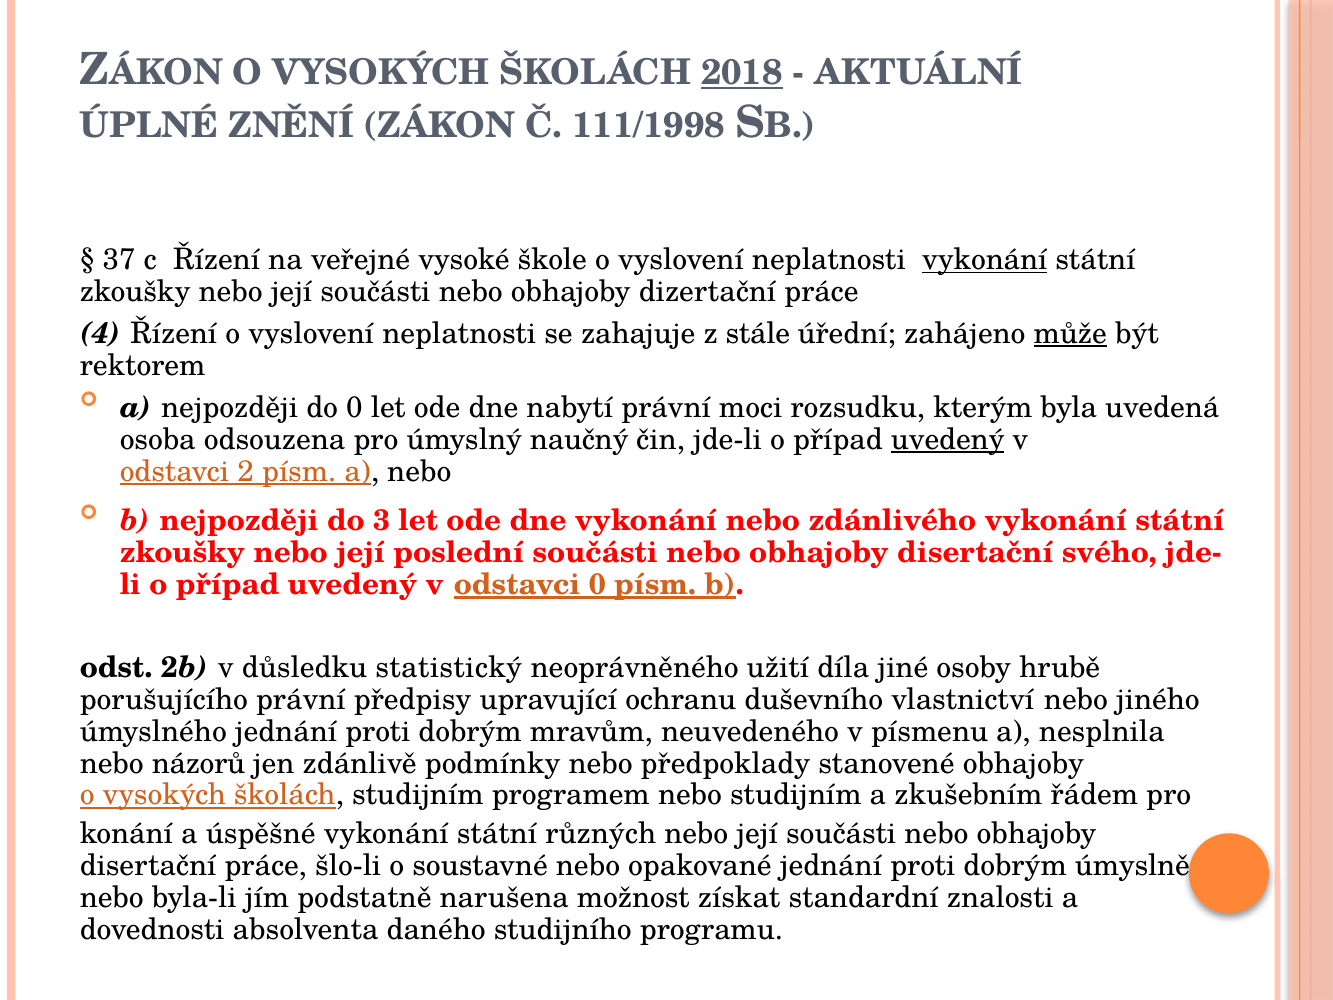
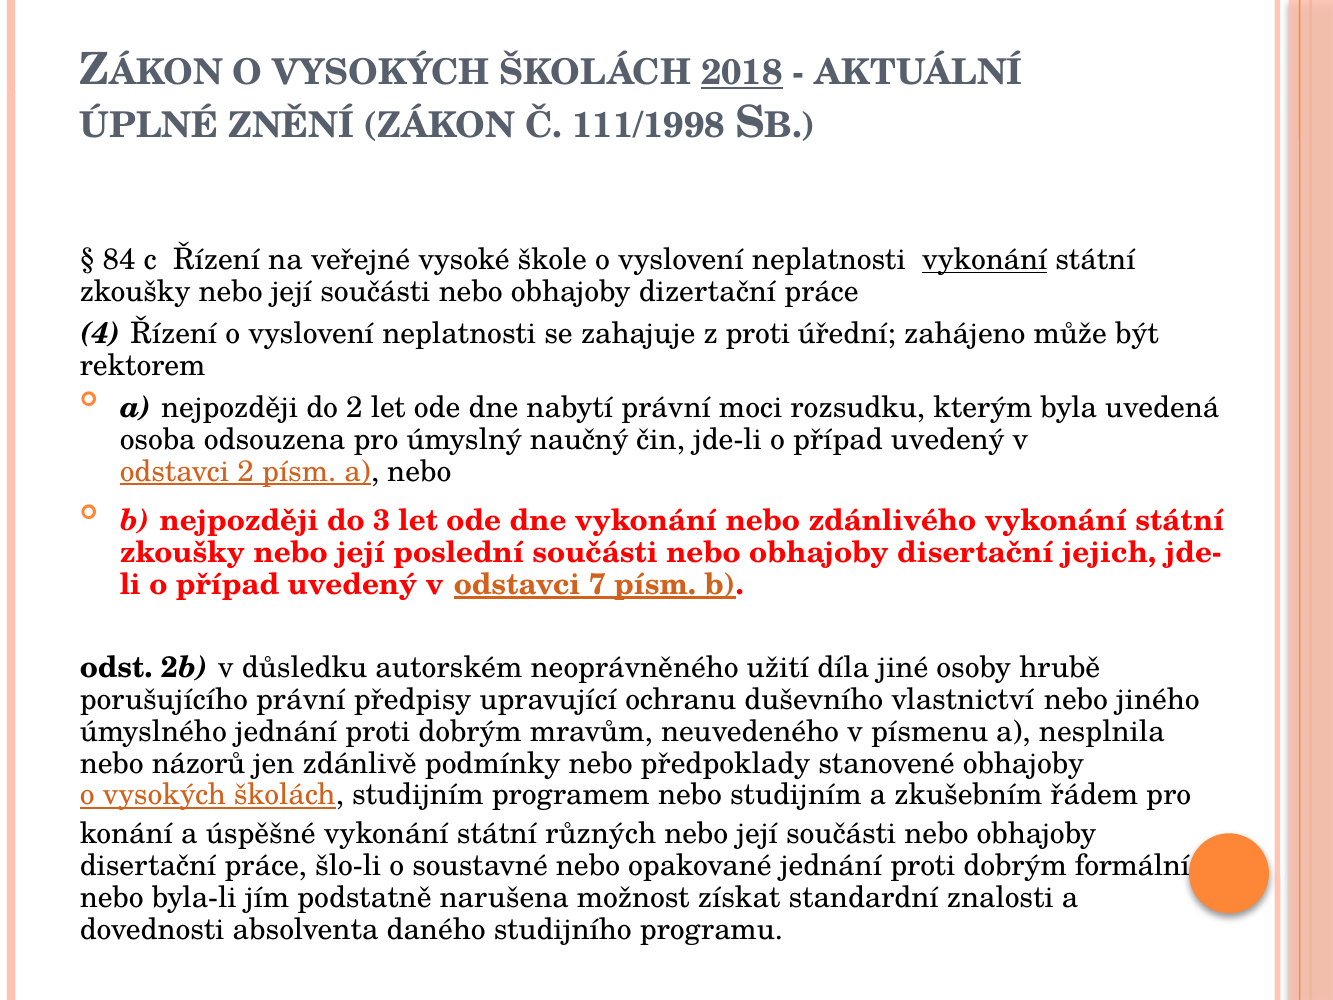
37: 37 -> 84 (119, 260)
z stále: stále -> proti (758, 334)
může underline: present -> none (1070, 334)
do 0: 0 -> 2 (354, 407)
uvedený underline: present -> none (948, 439)
svého: svého -> jejich (1109, 552)
odstavci 0: 0 -> 7 (597, 584)
statistický: statistický -> autorském (449, 667)
úmyslně: úmyslně -> formální (1132, 866)
